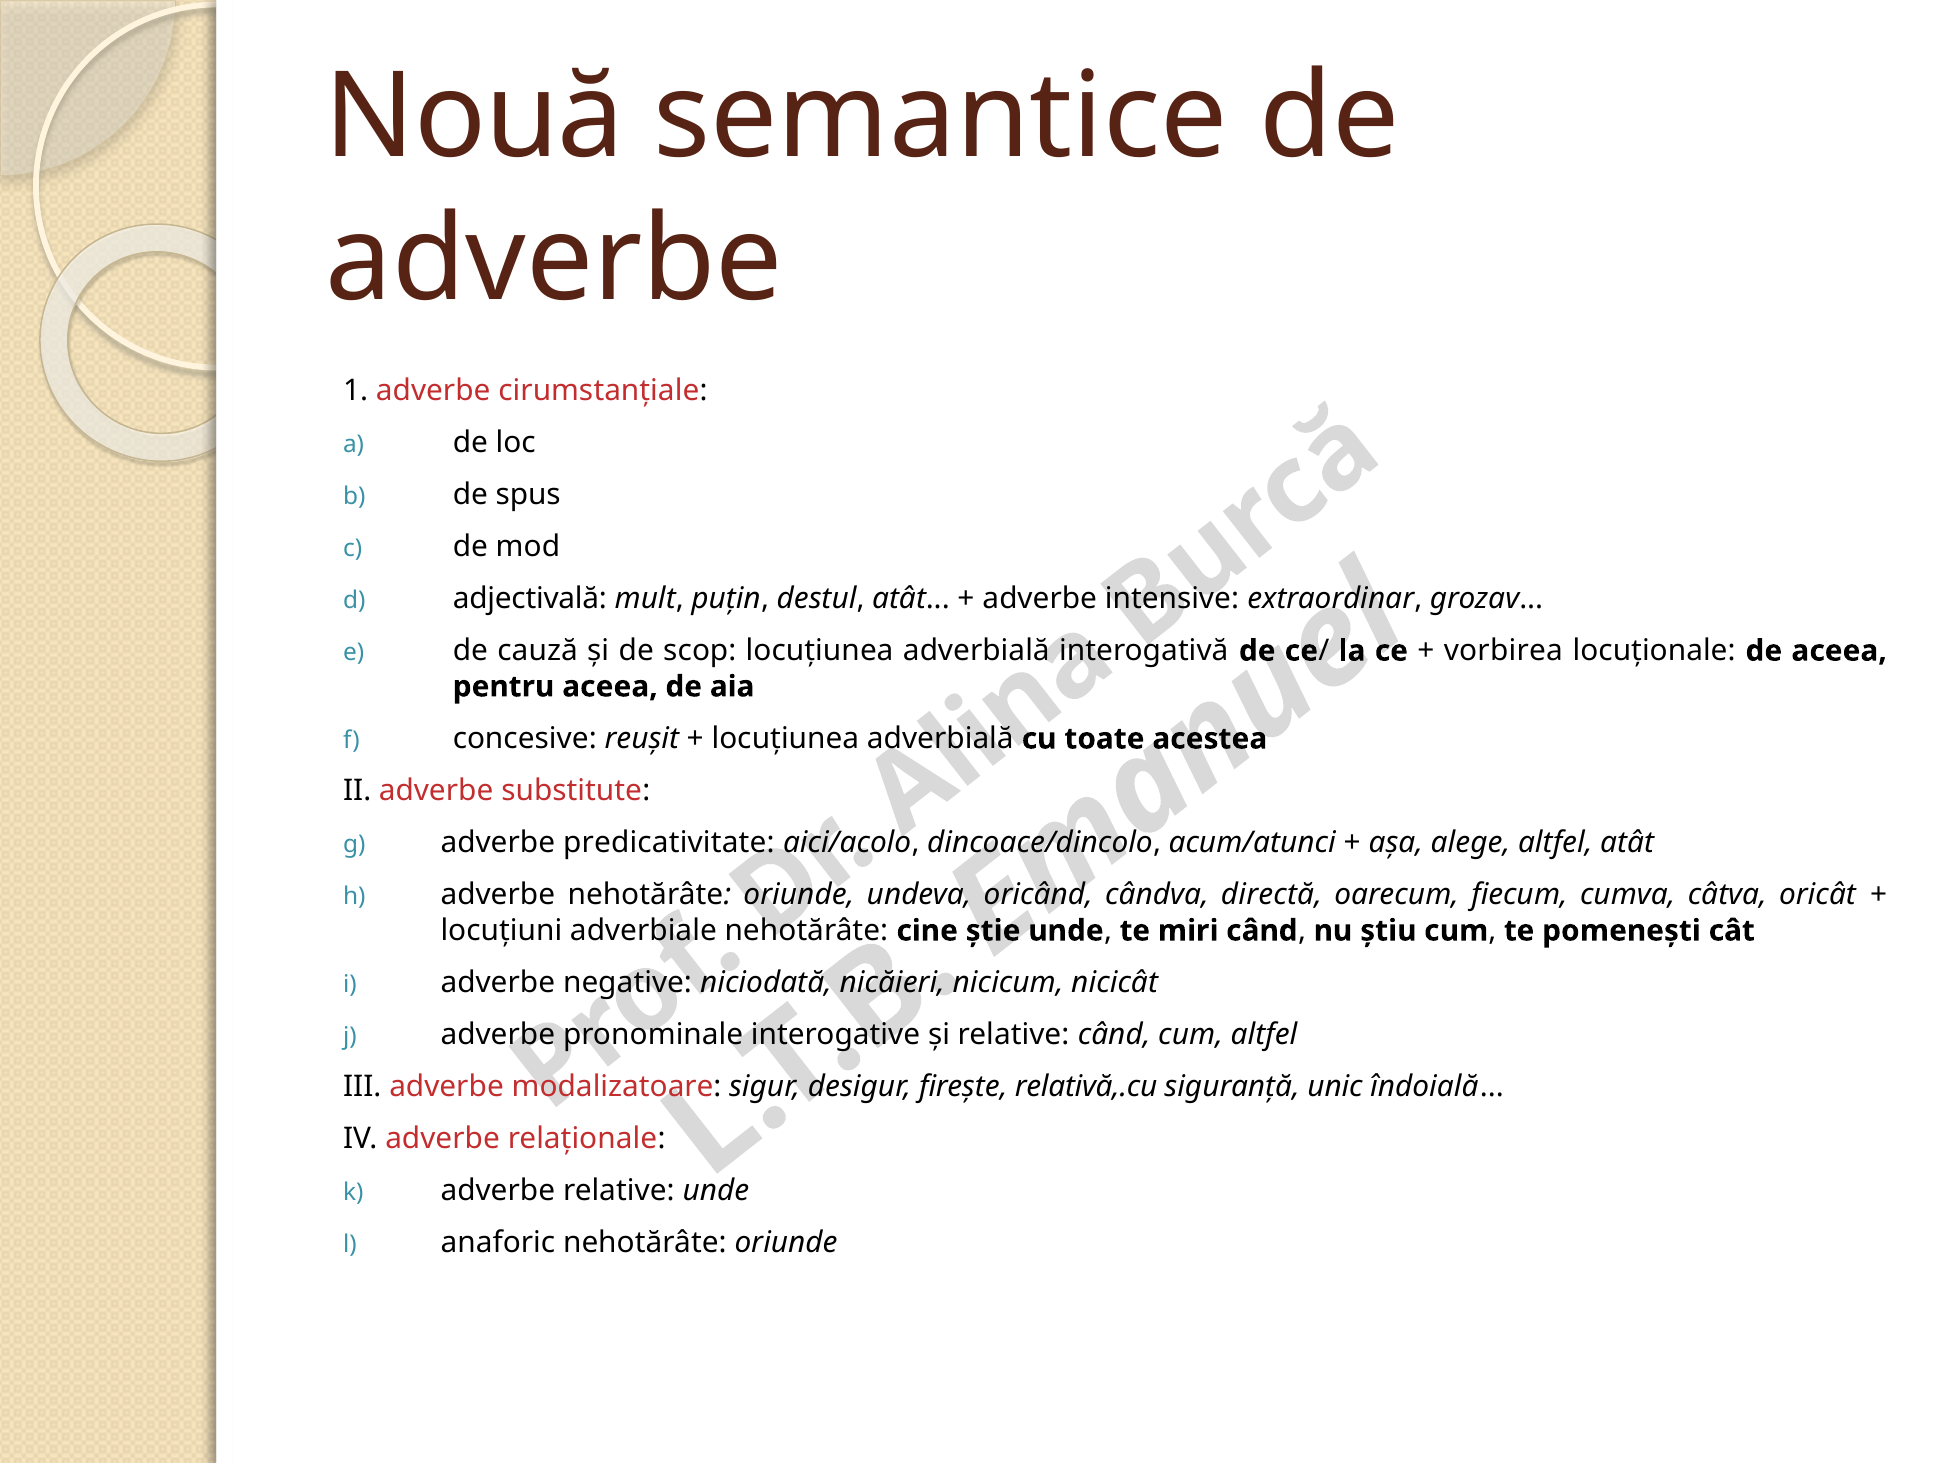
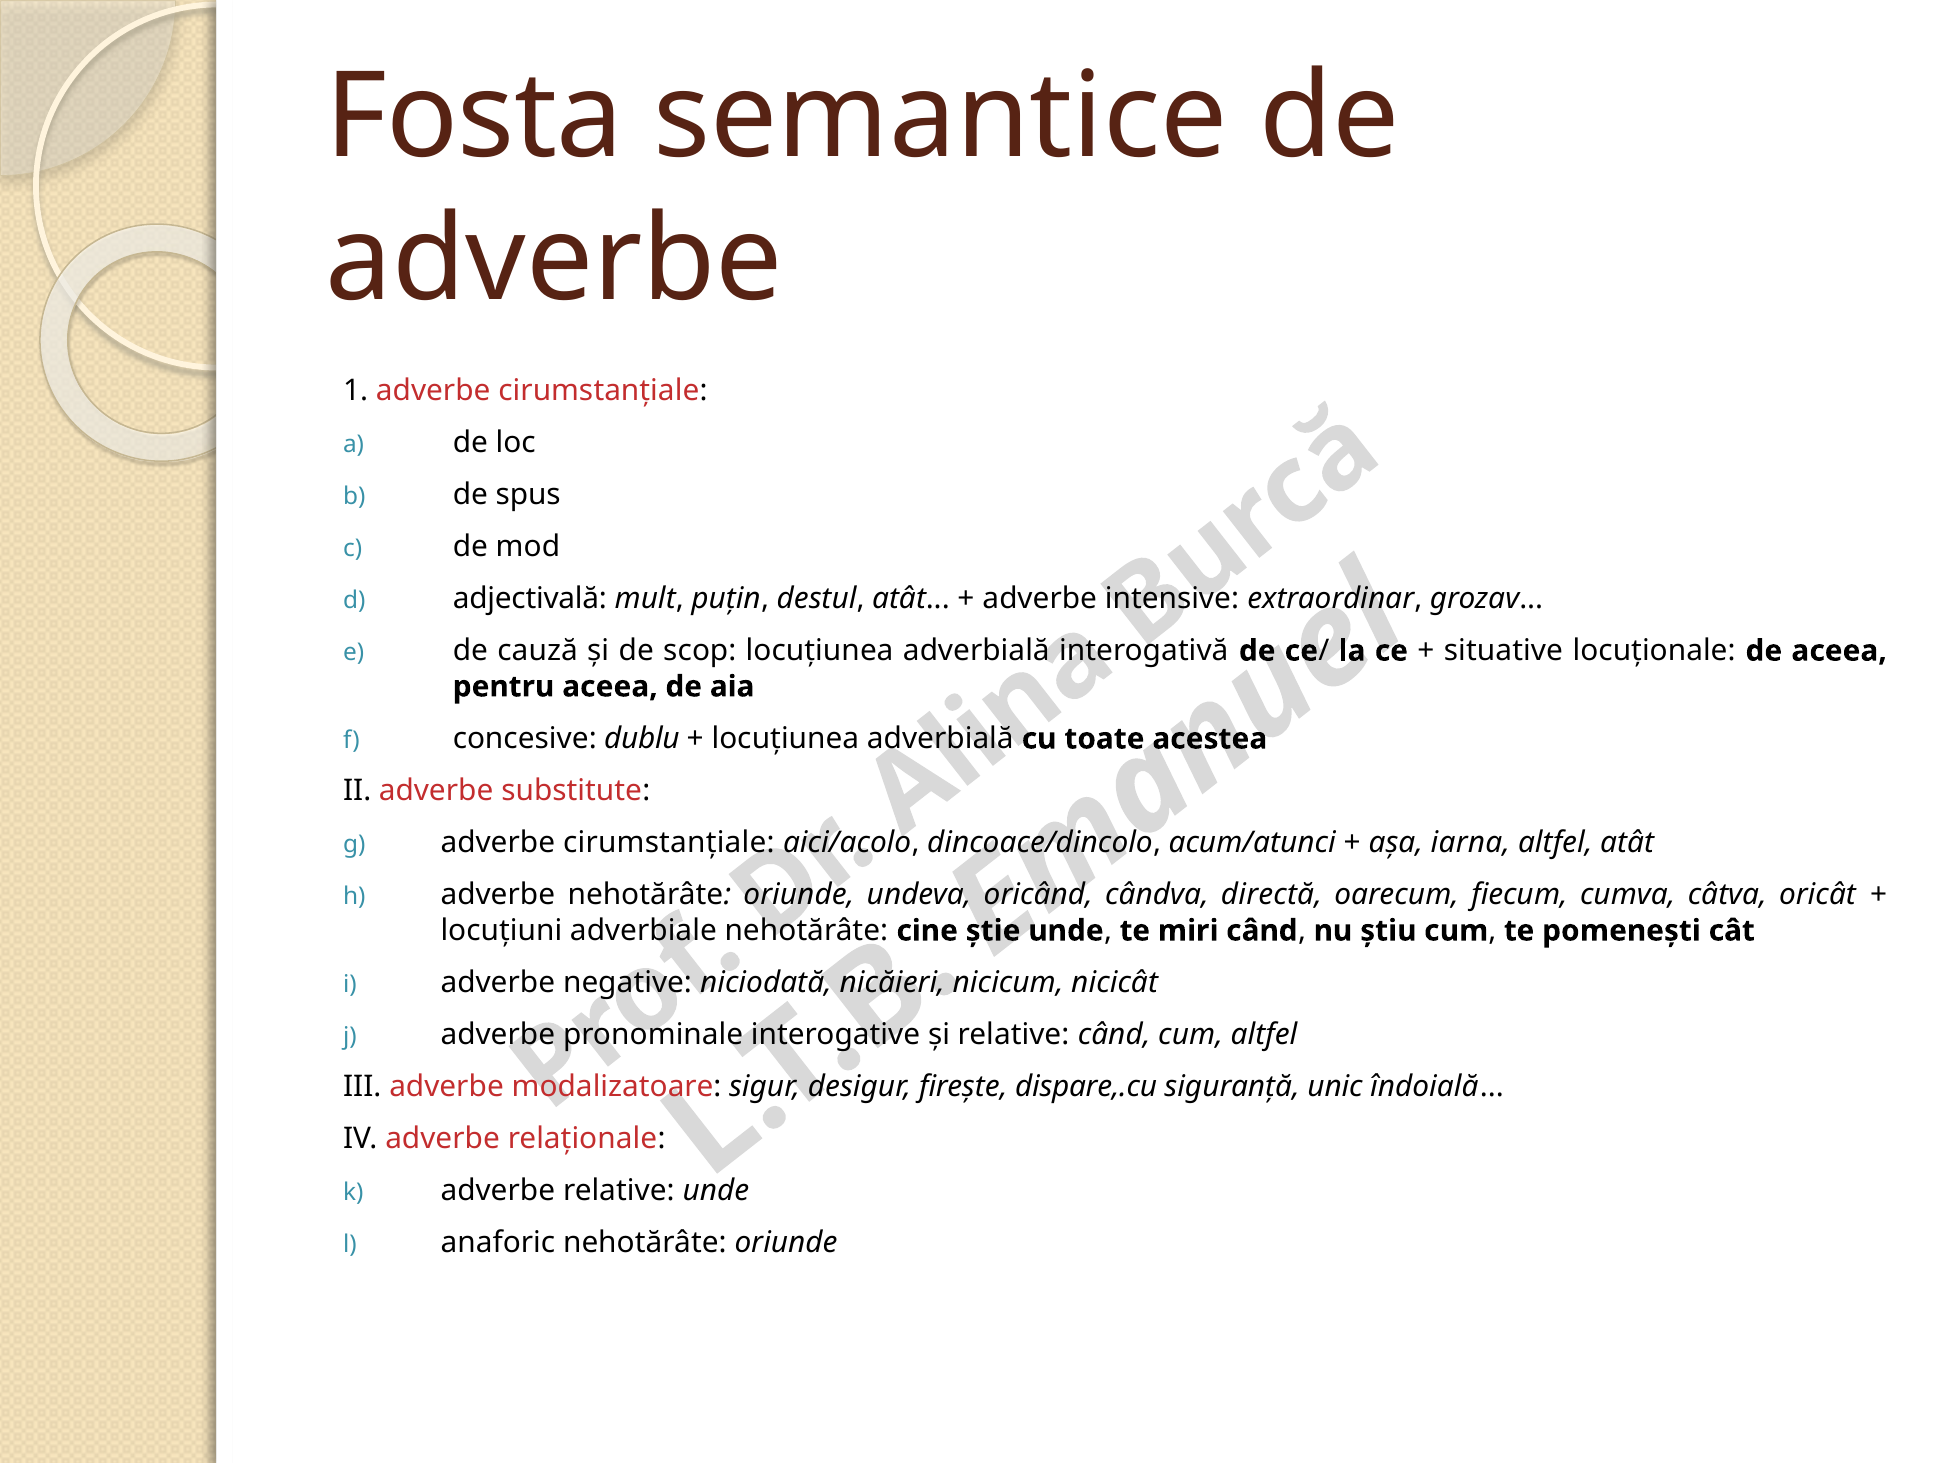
Nouă: Nouă -> Fosta (474, 117)
vorbirea: vorbirea -> situative (1503, 651)
reușit: reușit -> dublu (642, 739)
predicativitate: predicativitate -> cirumstanțiale (669, 843)
alege: alege -> iarna (1470, 843)
relativă,.cu: relativă,.cu -> dispare,.cu (1086, 1087)
